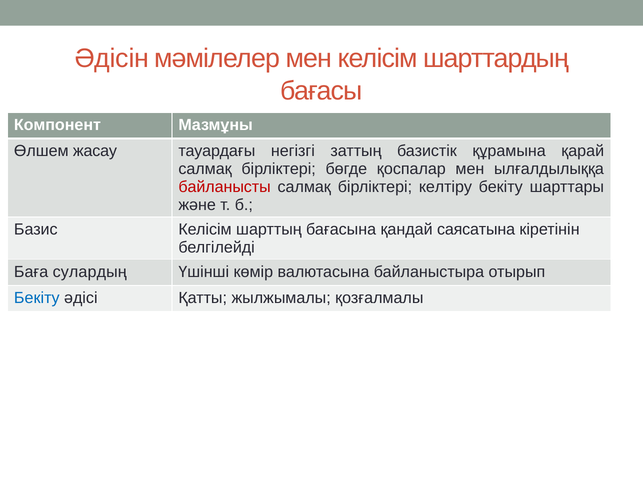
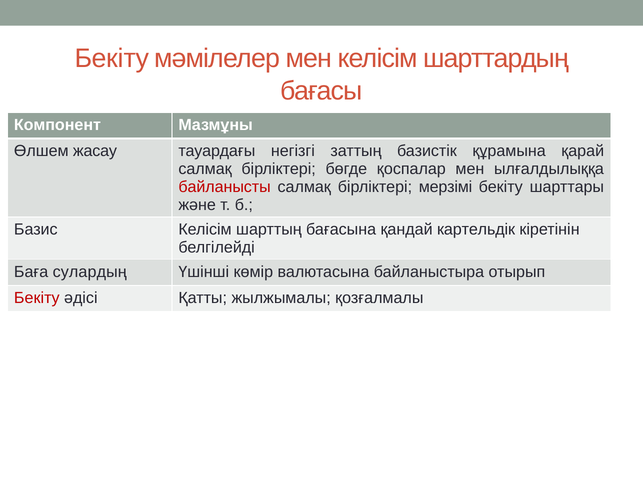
Әдісін: Әдісін -> Бекіту (112, 59)
келтіру: келтіру -> мерзімі (446, 187)
саясатына: саясатына -> картельдік (476, 230)
Бекіту colour: blue -> red (37, 298)
